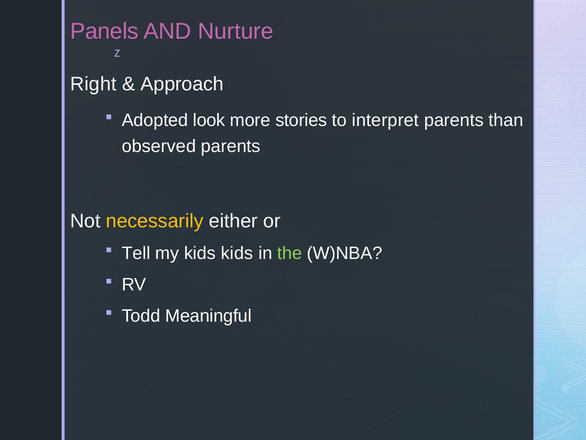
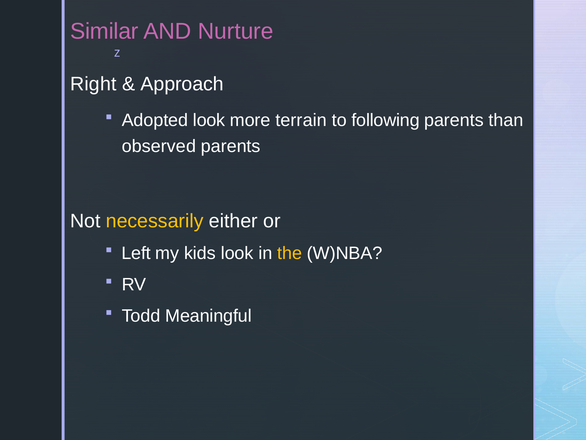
Panels: Panels -> Similar (104, 31)
stories: stories -> terrain (301, 120)
interpret: interpret -> following (386, 120)
Tell: Tell -> Left (136, 253)
kids kids: kids -> look (237, 253)
the colour: light green -> yellow (290, 253)
